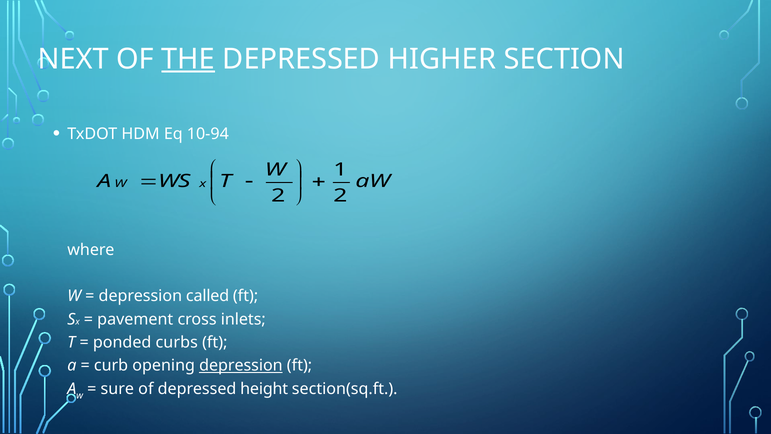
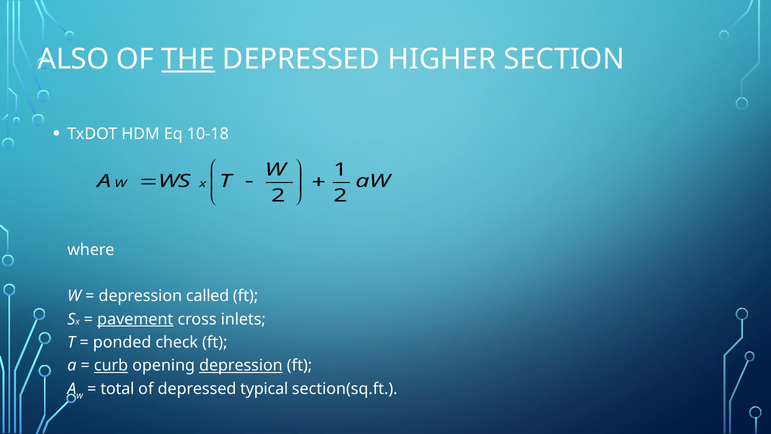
NEXT: NEXT -> ALSO (74, 59)
10-94: 10-94 -> 10-18 (208, 134)
pavement underline: none -> present (135, 319)
curbs: curbs -> check (177, 342)
curb underline: none -> present (111, 365)
sure: sure -> total (117, 389)
height: height -> typical (264, 389)
